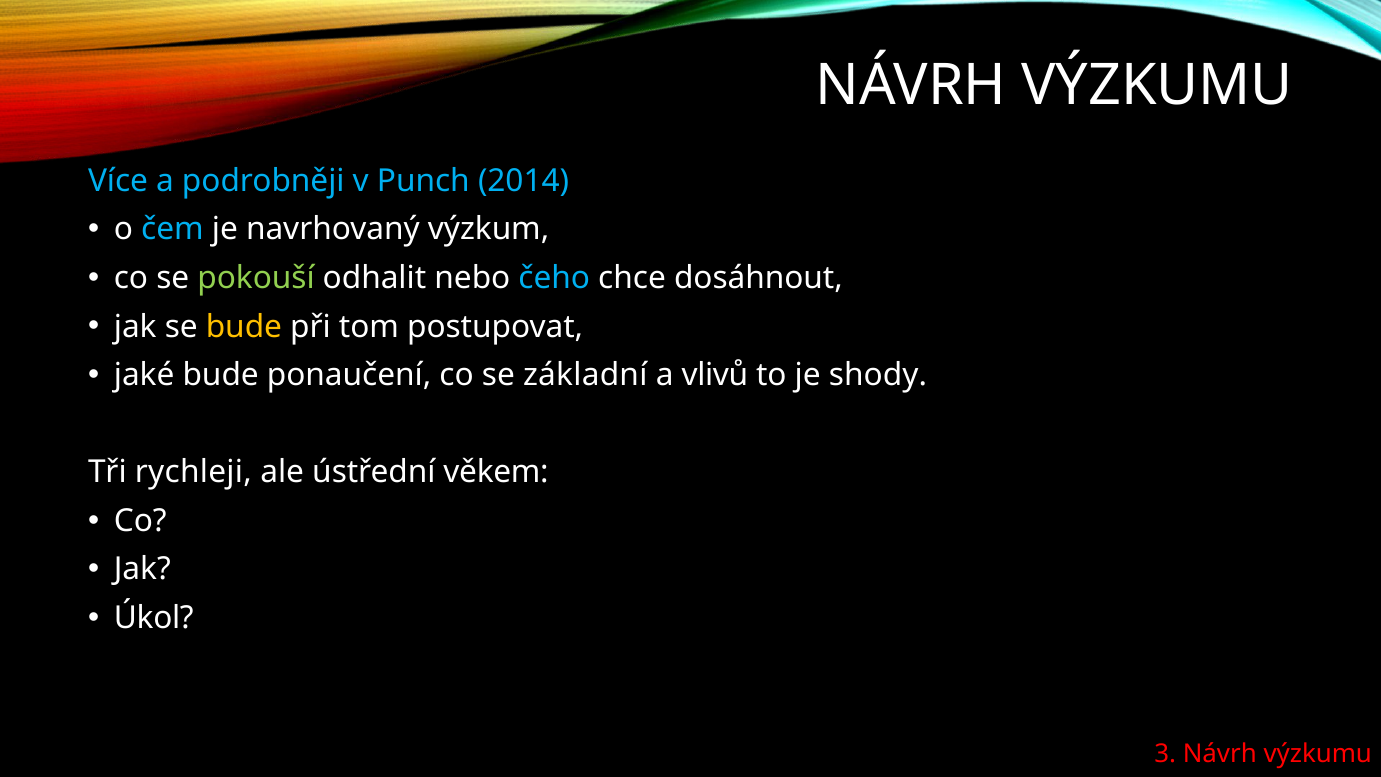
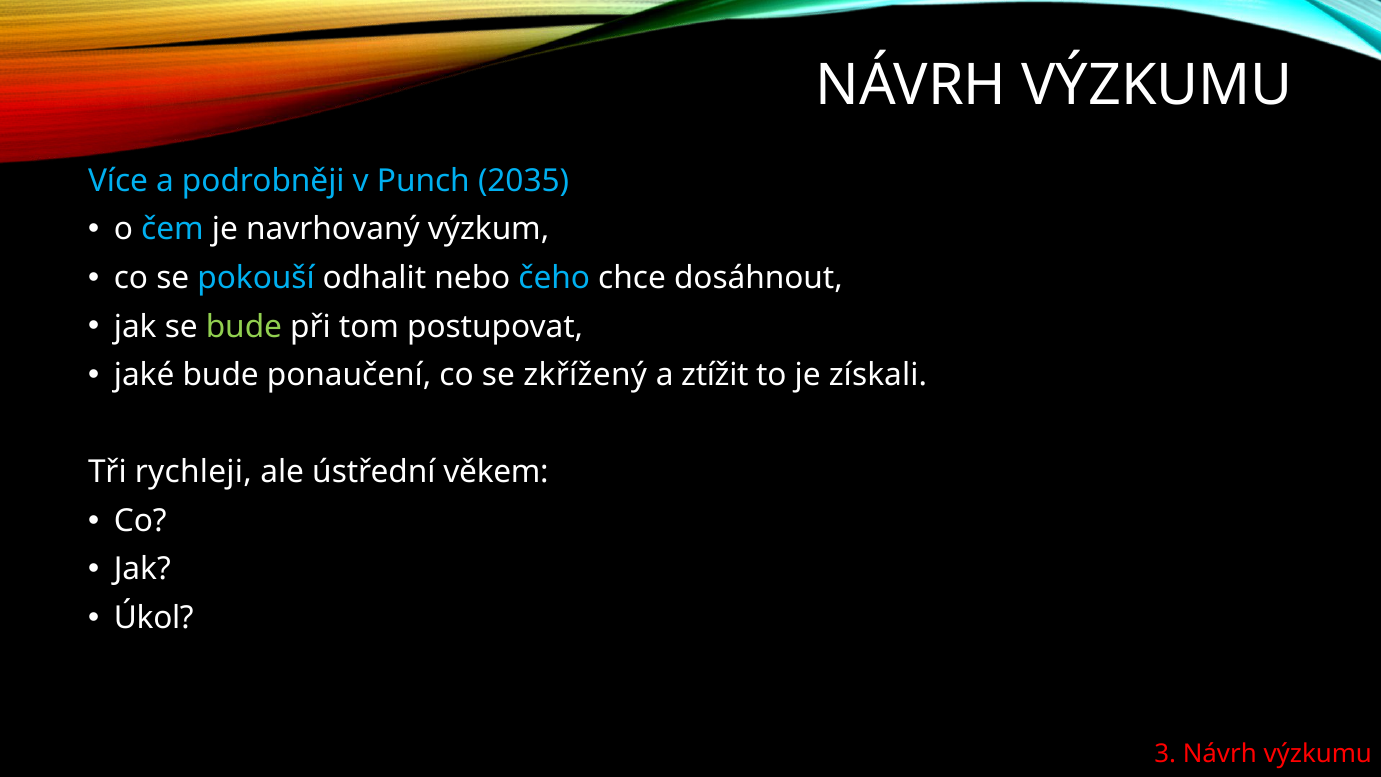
2014: 2014 -> 2035 (524, 181)
pokouší colour: light green -> light blue (256, 278)
bude colour: yellow -> light green (244, 327)
základní: základní -> zkřížený (585, 375)
vlivů: vlivů -> ztížit (715, 375)
shody: shody -> získali (878, 375)
